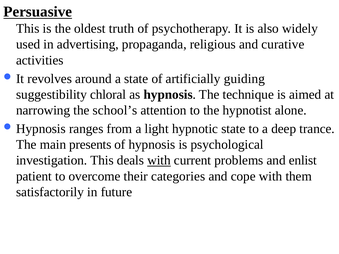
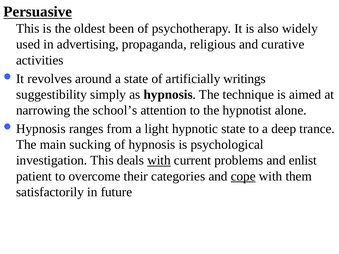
truth: truth -> been (122, 29)
guiding: guiding -> writings (245, 79)
chloral: chloral -> simply (108, 95)
presents: presents -> sucking (90, 145)
cope underline: none -> present (243, 176)
